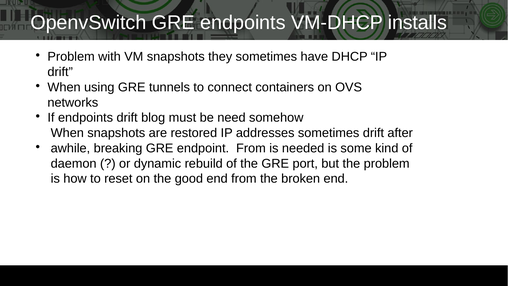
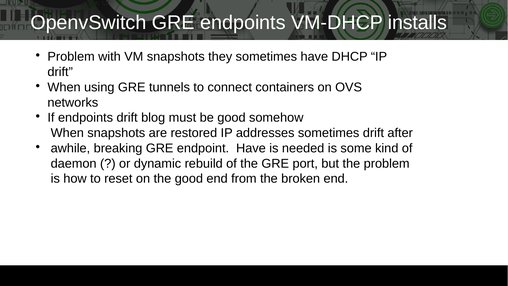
be need: need -> good (231, 118)
endpoint From: From -> Have (251, 148)
